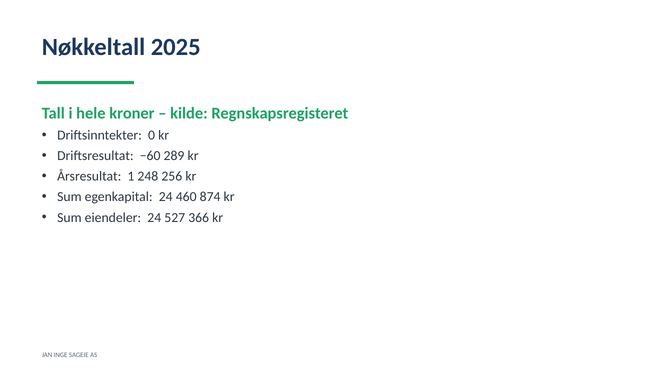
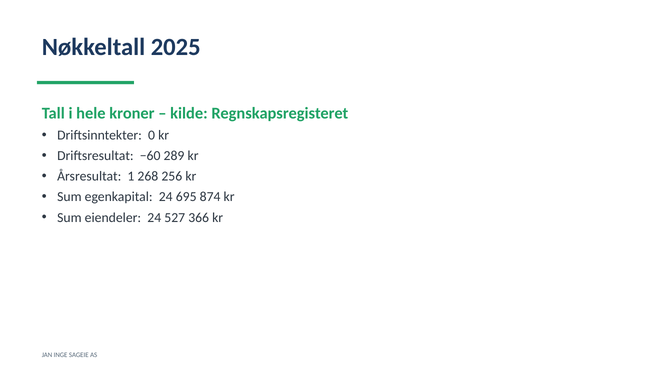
248: 248 -> 268 (148, 176)
460: 460 -> 695 (186, 197)
